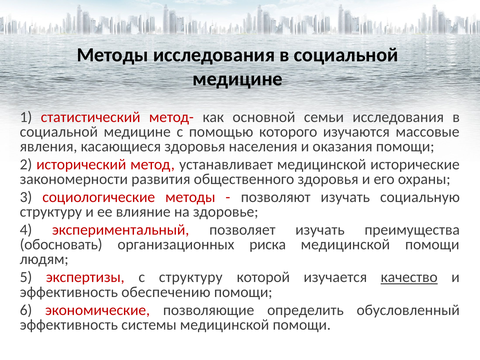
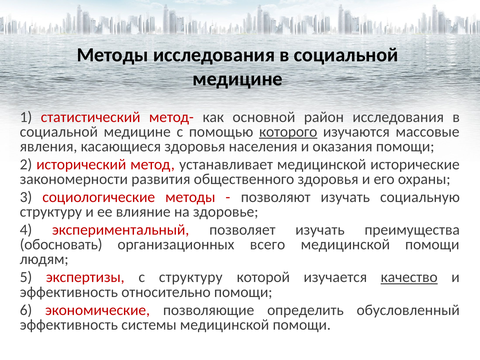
семьи: семьи -> район (324, 117)
которого underline: none -> present (288, 132)
риска: риска -> всего (268, 245)
обеспечению: обеспечению -> относительно (166, 292)
